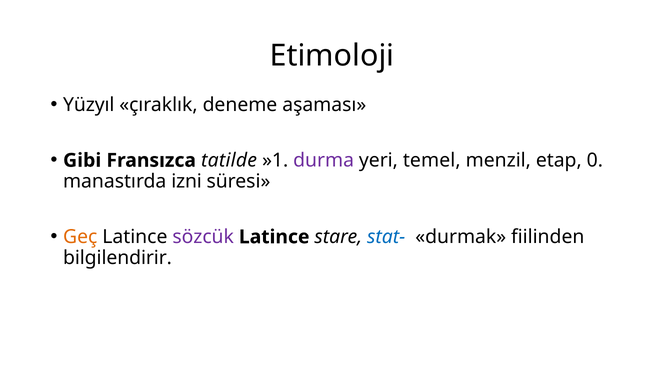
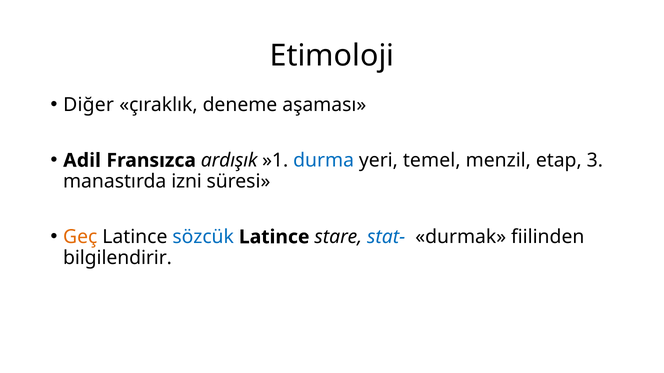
Yüzyıl: Yüzyıl -> Diğer (89, 105)
Gibi: Gibi -> Adil (82, 161)
tatilde: tatilde -> ardışık (229, 161)
durma colour: purple -> blue (324, 161)
0: 0 -> 3 (595, 161)
sözcük colour: purple -> blue (203, 237)
